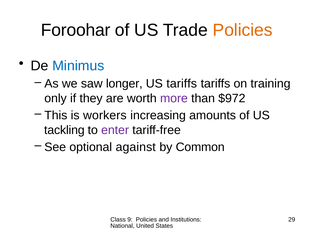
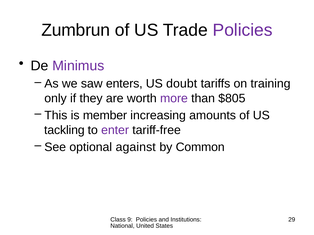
Foroohar: Foroohar -> Zumbrun (76, 30)
Policies colour: orange -> purple (243, 30)
Minimus colour: blue -> purple (78, 66)
longer: longer -> enters (124, 84)
US tariffs: tariffs -> doubt (182, 84)
$972: $972 -> $805 (232, 99)
workers: workers -> member (105, 116)
